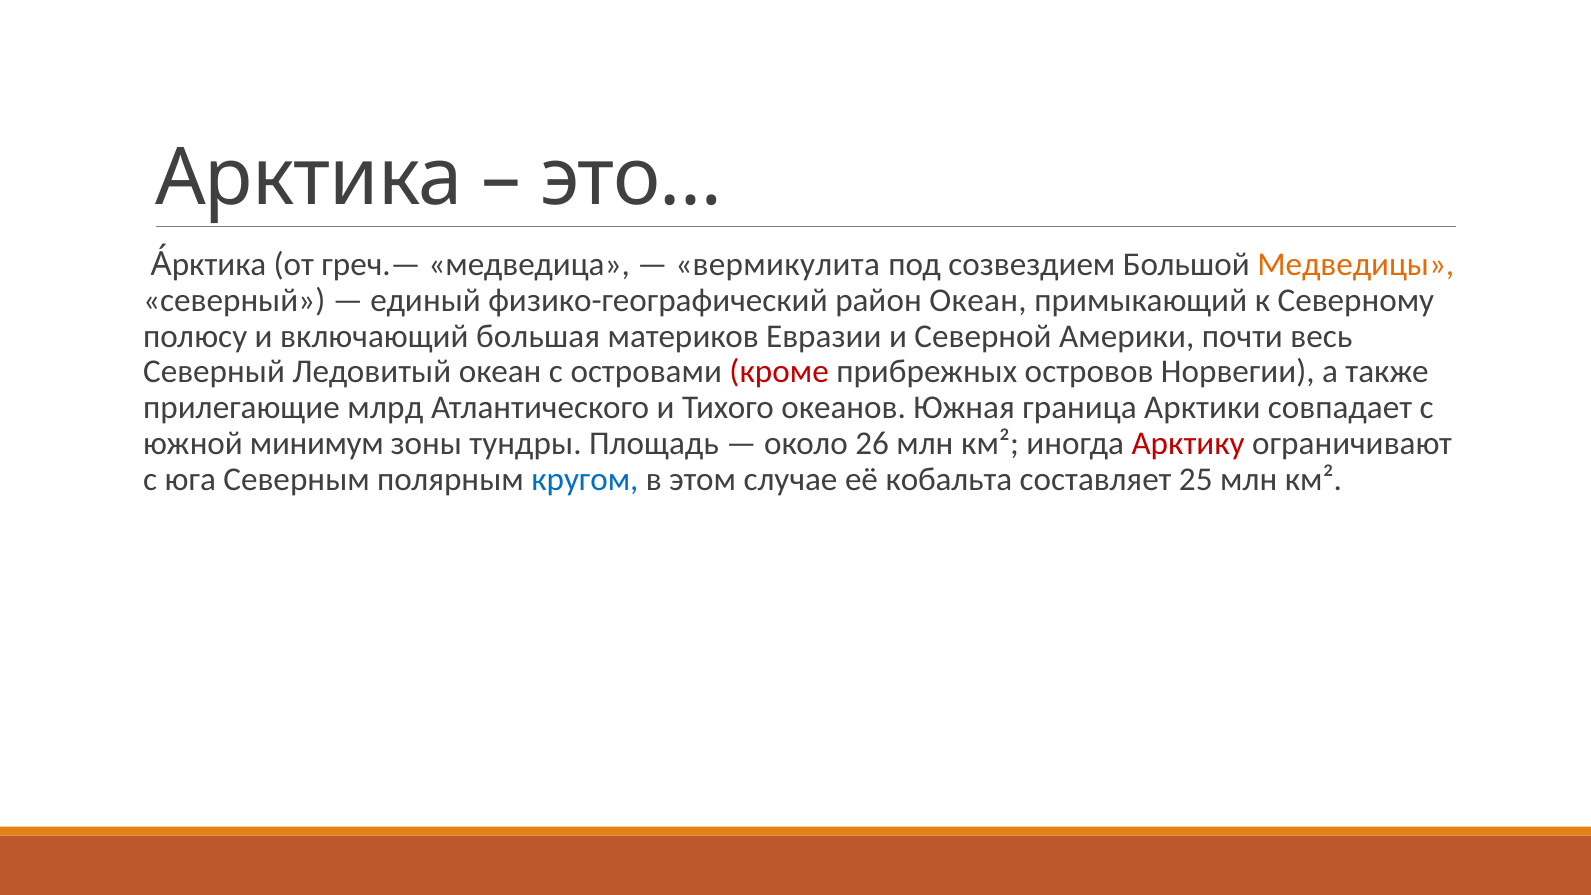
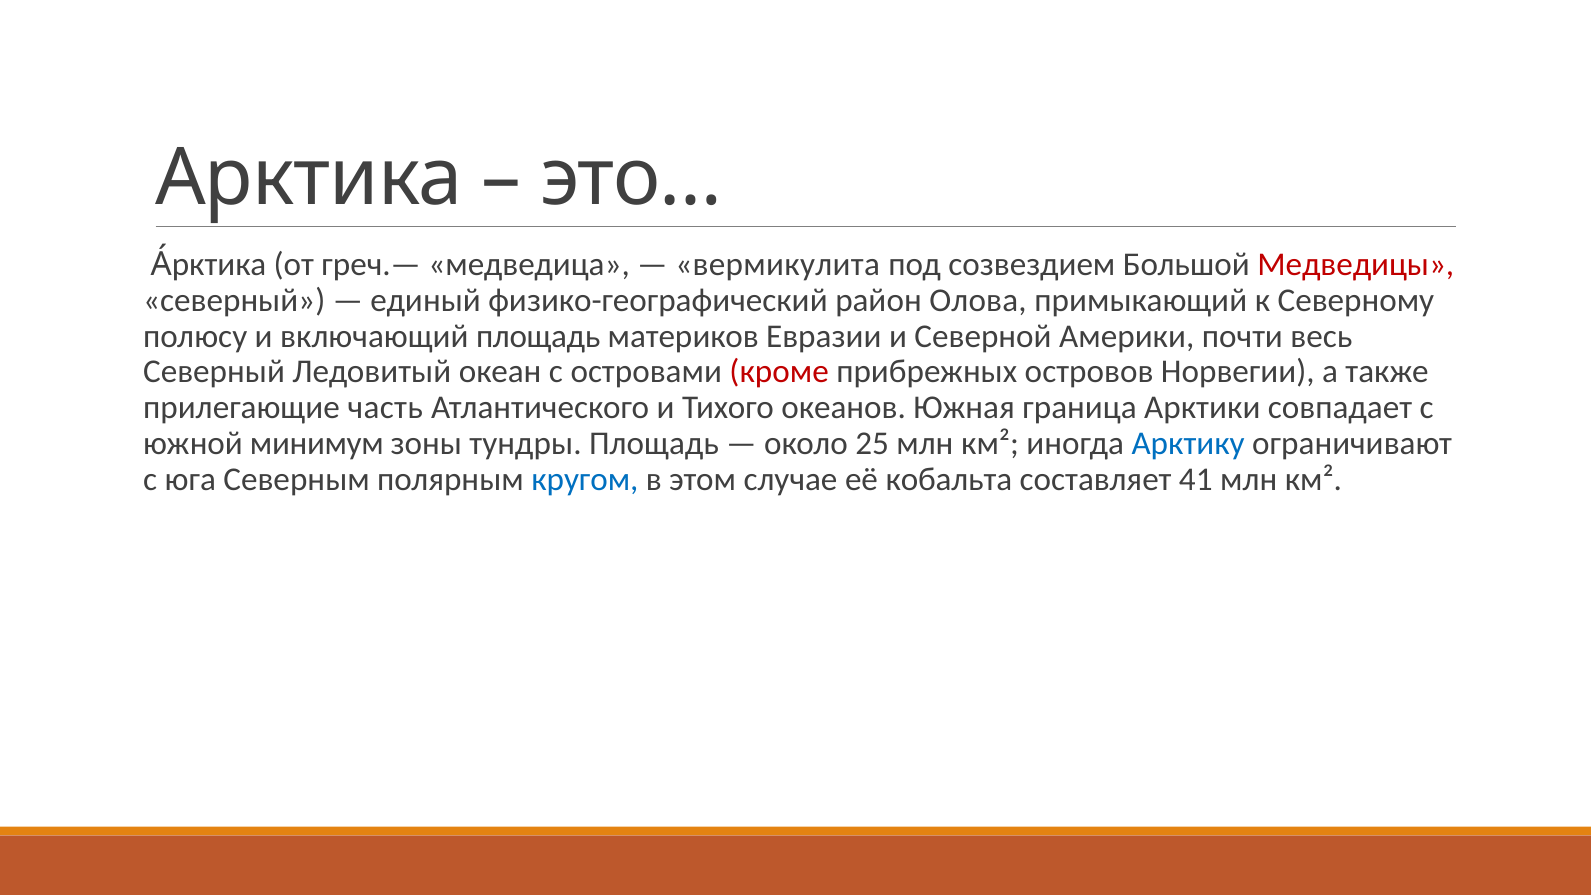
Медведицы colour: orange -> red (1356, 265)
район Океан: Океан -> Олова (978, 300)
включающий большая: большая -> площадь (538, 336)
млрд: млрд -> часть (385, 408)
26: 26 -> 25 (872, 444)
Арктику colour: red -> blue (1188, 444)
25: 25 -> 41 (1196, 479)
